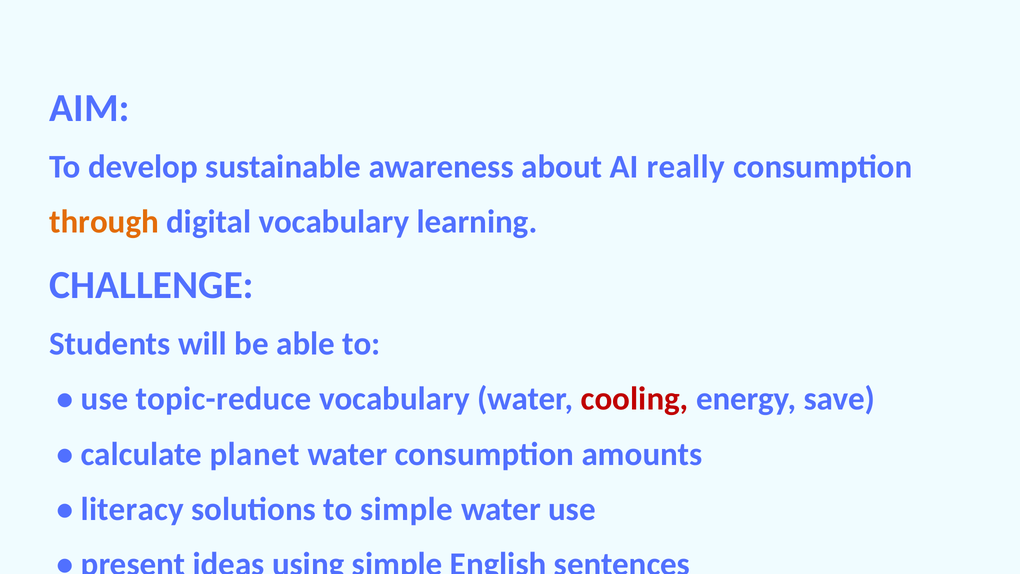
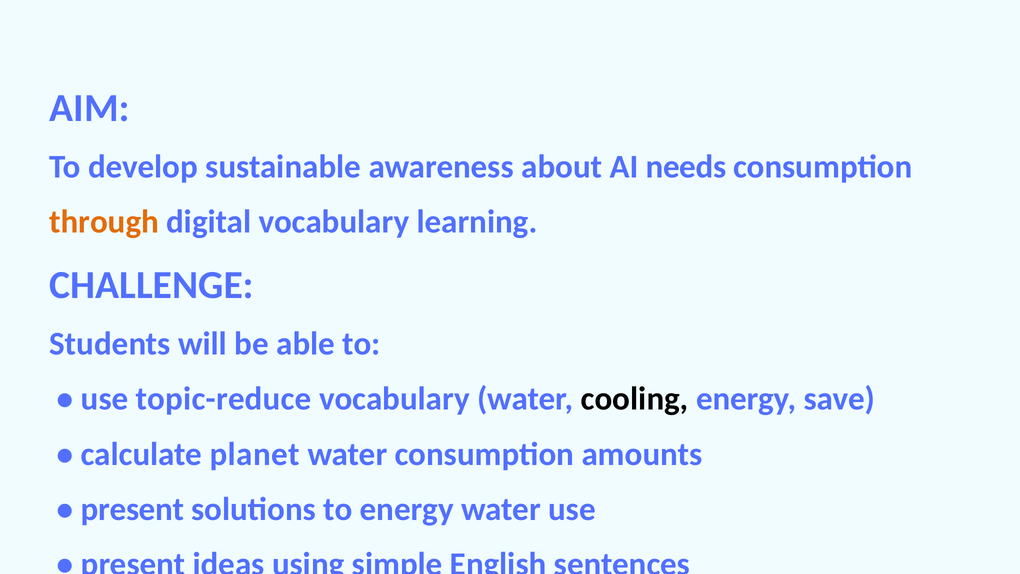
really: really -> needs (686, 167)
cooling colour: red -> black (635, 399)
literacy: literacy -> present (132, 509)
to simple: simple -> energy (407, 509)
